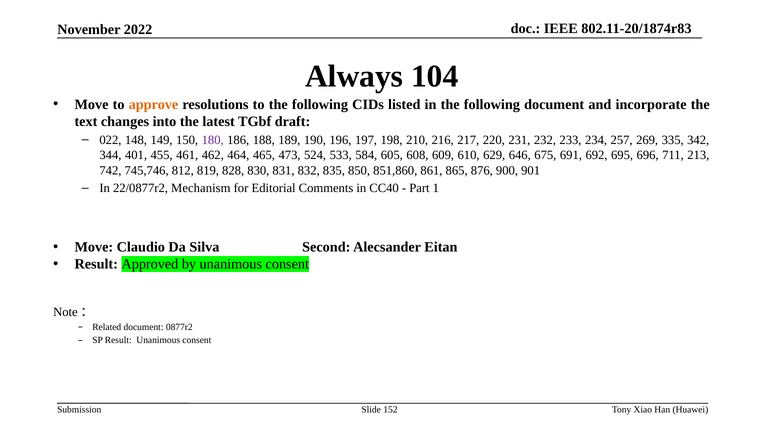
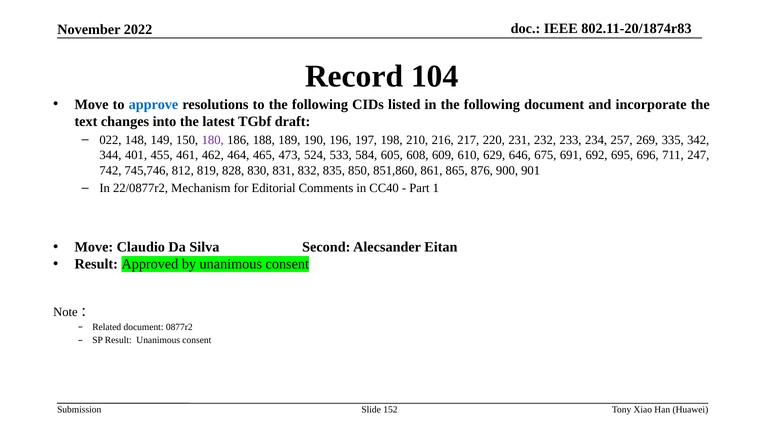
Always: Always -> Record (354, 76)
approve colour: orange -> blue (153, 104)
213: 213 -> 247 (698, 155)
